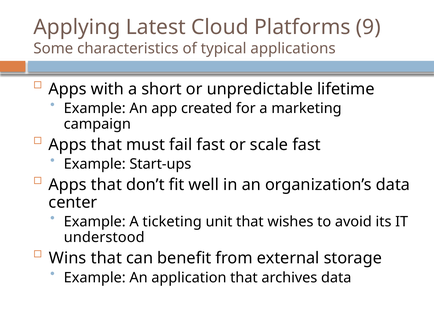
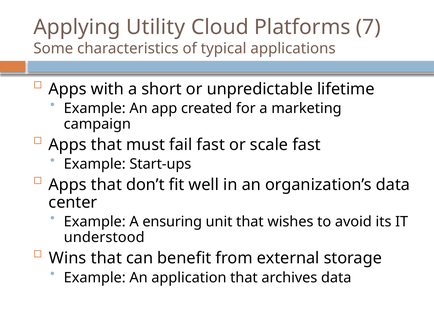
Latest: Latest -> Utility (156, 27)
9: 9 -> 7 (368, 27)
ticketing: ticketing -> ensuring (172, 222)
